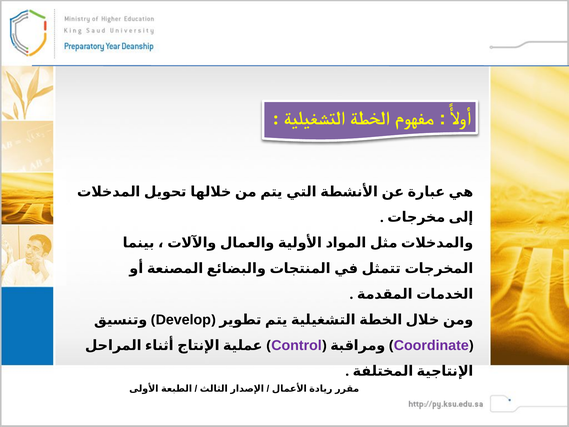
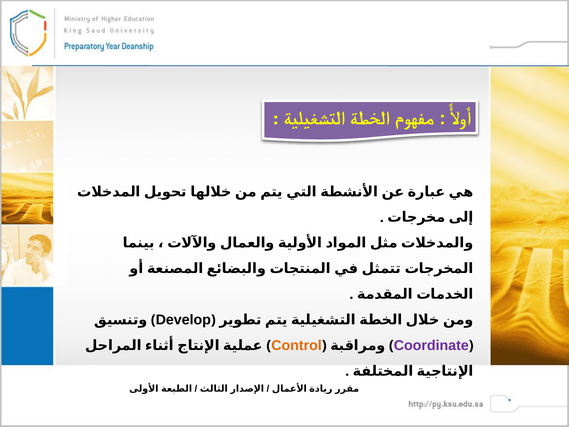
Control colour: purple -> orange (296, 345)
